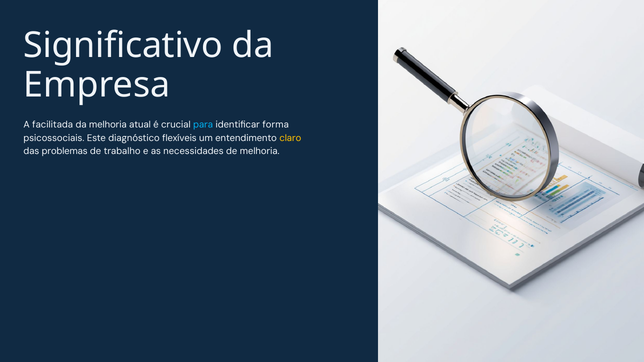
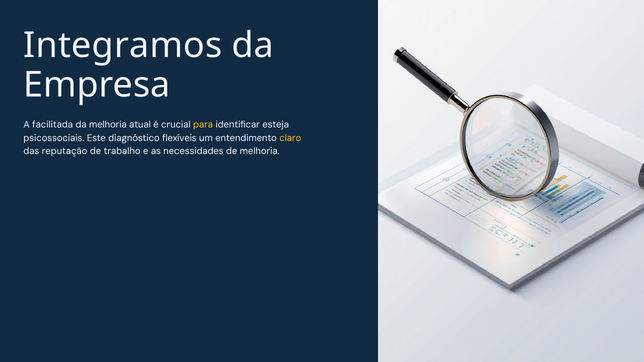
Significativo: Significativo -> Integramos (123, 46)
para colour: light blue -> yellow (203, 125)
forma: forma -> esteja (276, 125)
problemas: problemas -> reputação (65, 151)
